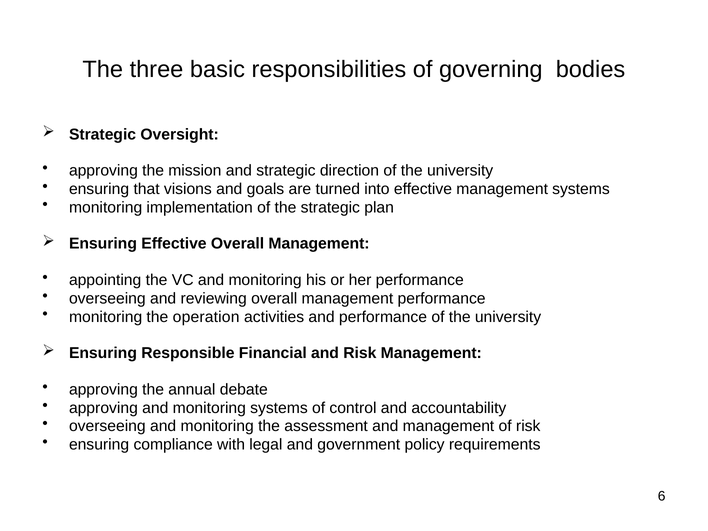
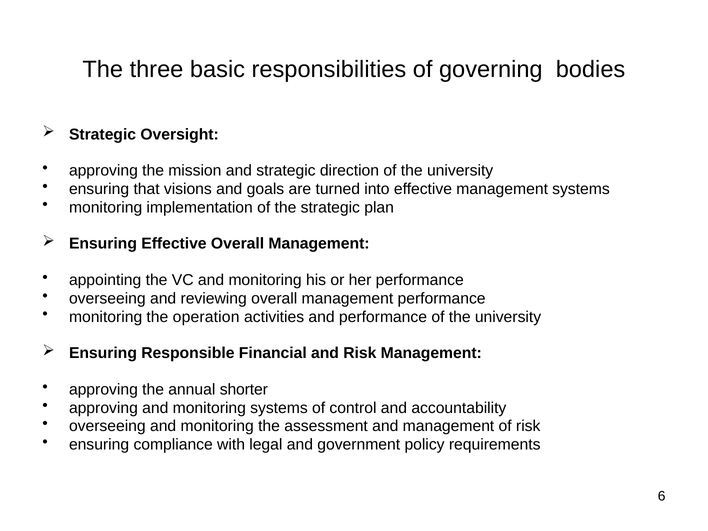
debate: debate -> shorter (244, 390)
